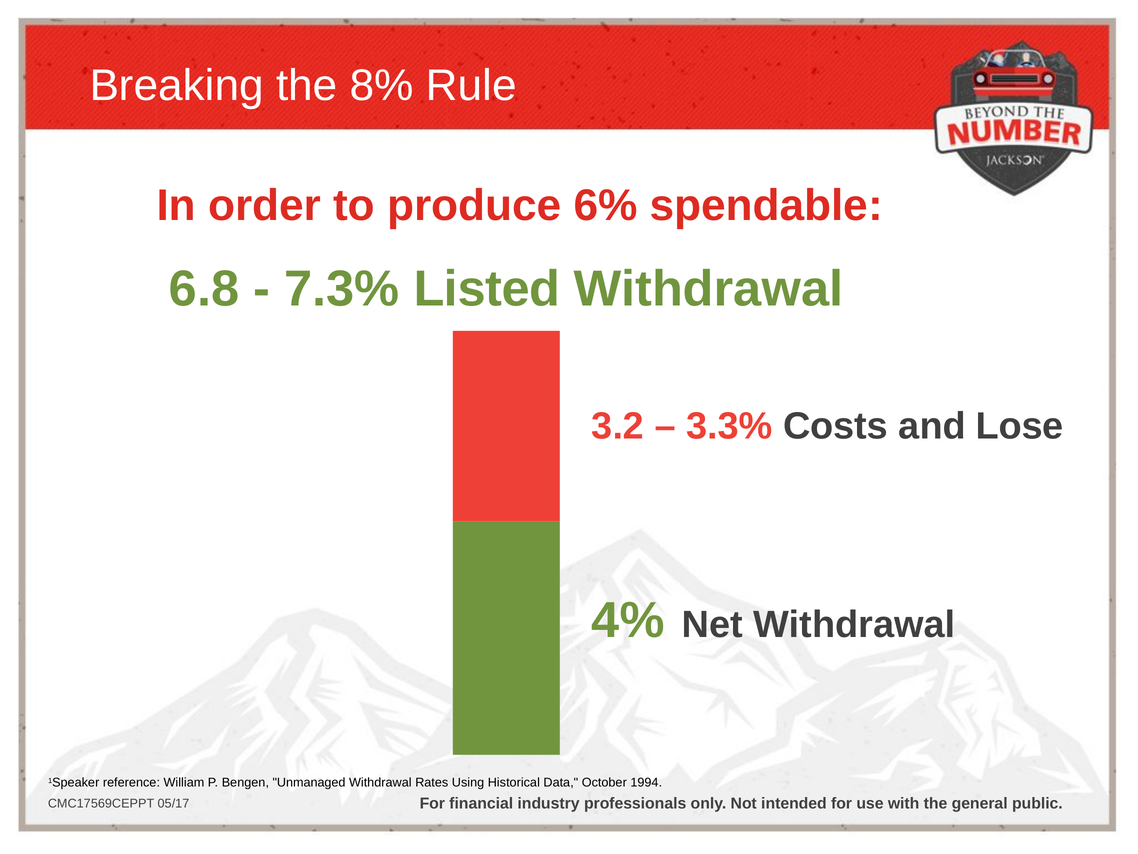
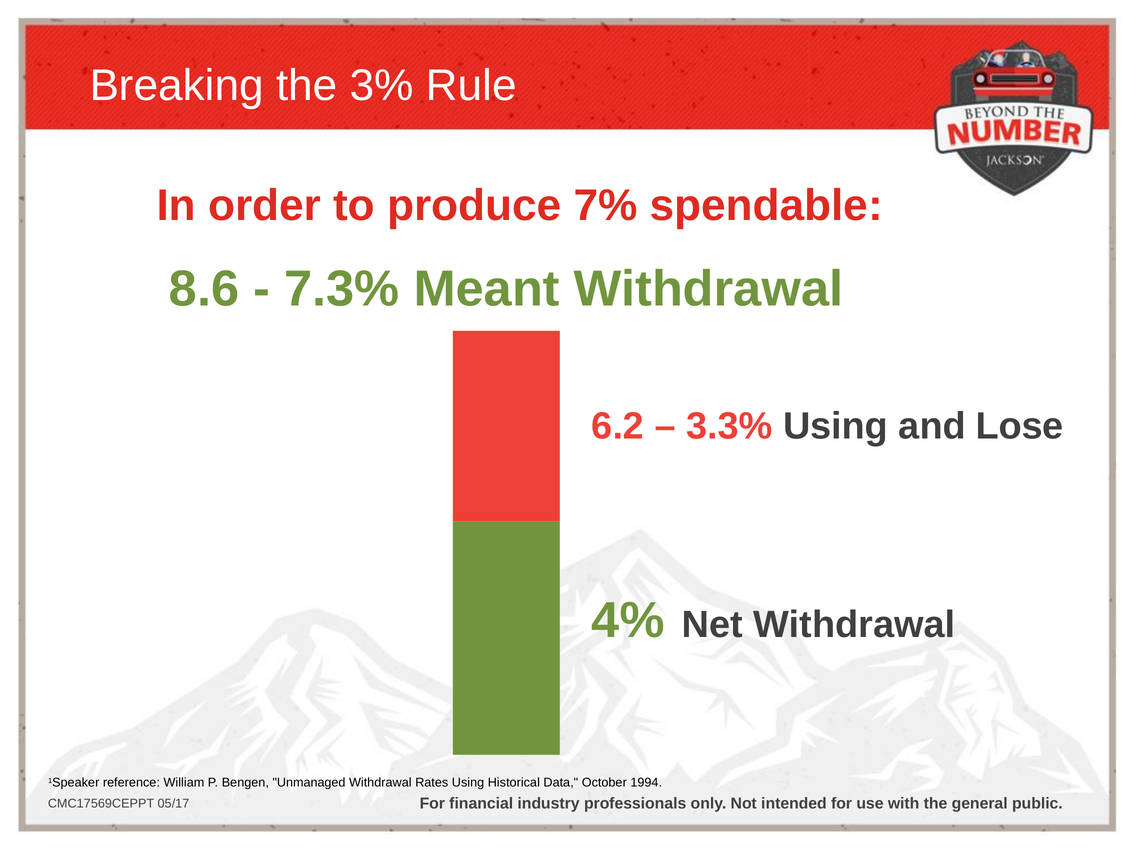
8%: 8% -> 3% (382, 85)
6%: 6% -> 7% (606, 206)
6.8: 6.8 -> 8.6 (204, 289)
Listed: Listed -> Meant (487, 289)
3.2: 3.2 -> 6.2 (618, 426)
3.3% Costs: Costs -> Using (836, 426)
